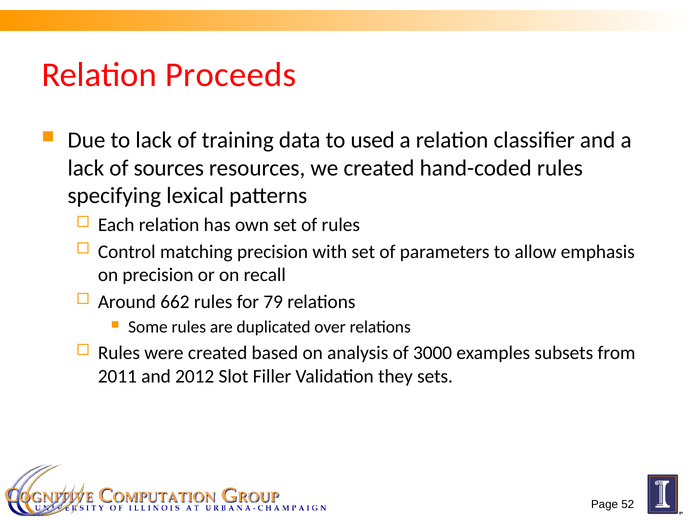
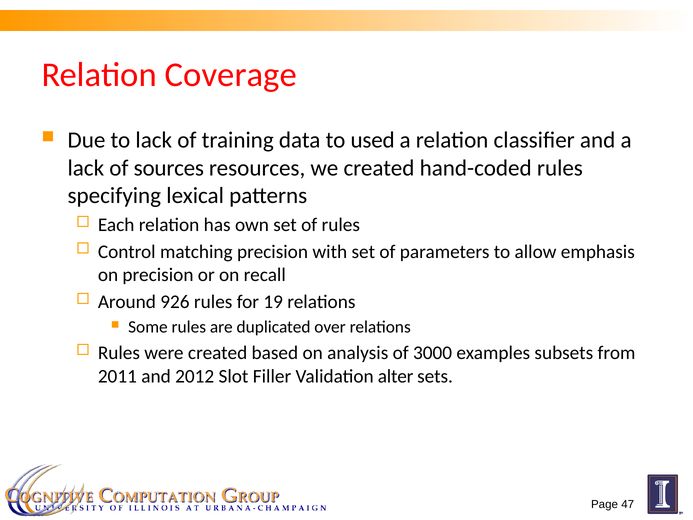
Proceeds: Proceeds -> Coverage (231, 75)
662: 662 -> 926 (175, 302)
79: 79 -> 19 (273, 302)
they: they -> alter (396, 376)
52: 52 -> 47 (628, 504)
